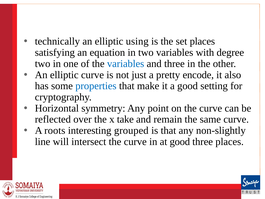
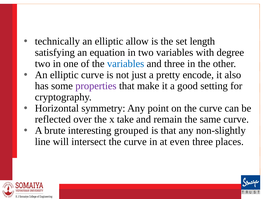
using: using -> allow (137, 41)
set places: places -> length (202, 41)
properties colour: blue -> purple (96, 86)
roots: roots -> brute (55, 130)
at good: good -> even (180, 142)
